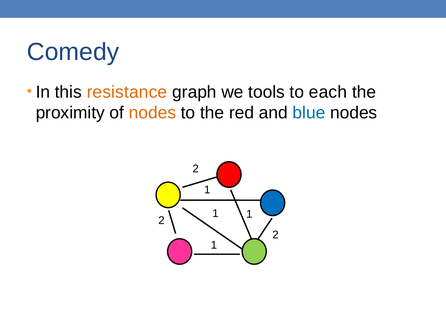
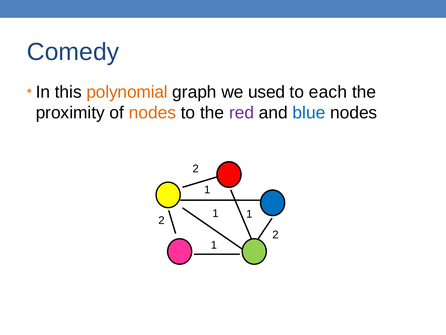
resistance: resistance -> polynomial (127, 92)
tools: tools -> used (267, 92)
red colour: black -> purple (242, 113)
